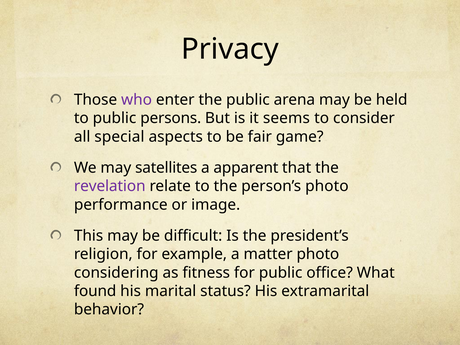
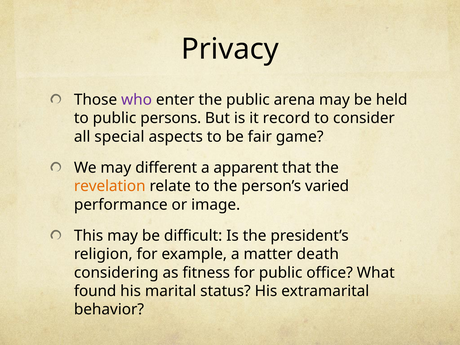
seems: seems -> record (286, 118)
satellites: satellites -> different (166, 168)
revelation colour: purple -> orange (110, 186)
person’s photo: photo -> varied (327, 186)
matter photo: photo -> death (318, 254)
